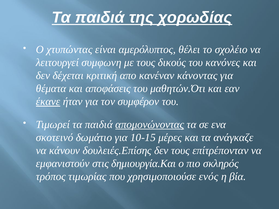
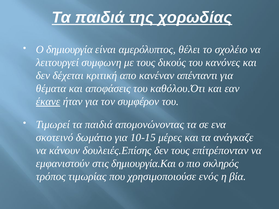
χτυπώντας: χτυπώντας -> δημιουργία (70, 50)
κάνοντας: κάνοντας -> απένταντι (197, 76)
μαθητών.Ότι: μαθητών.Ότι -> καθόλου.Ότι (178, 89)
απομονώνοντας underline: present -> none (150, 125)
